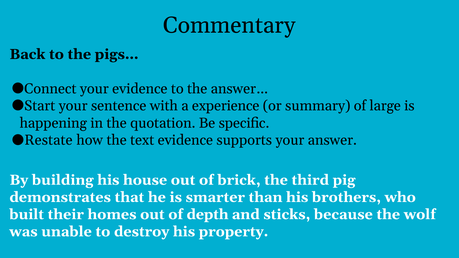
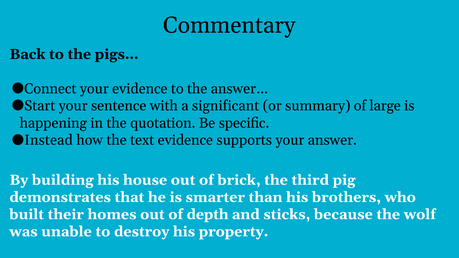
experience: experience -> significant (226, 106)
Restate: Restate -> Instead (49, 140)
